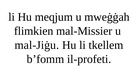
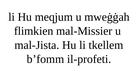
mal-Jiġu: mal-Jiġu -> mal-Jista (37, 45)
